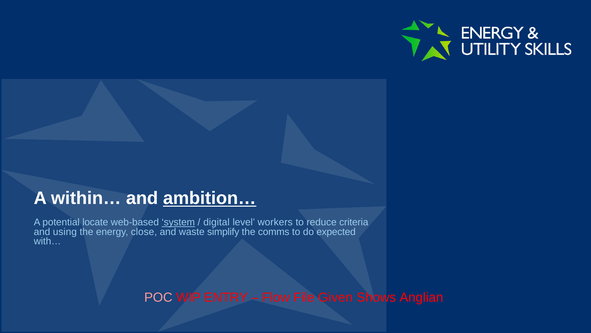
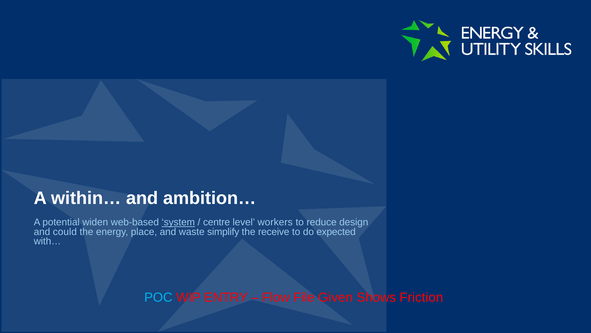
ambition… underline: present -> none (210, 198)
locate: locate -> widen (95, 222)
digital: digital -> centre (217, 222)
criteria: criteria -> design (354, 222)
using: using -> could (65, 231)
close: close -> place (144, 231)
comms: comms -> receive (274, 231)
POC colour: pink -> light blue (158, 297)
Anglian: Anglian -> Friction (421, 297)
